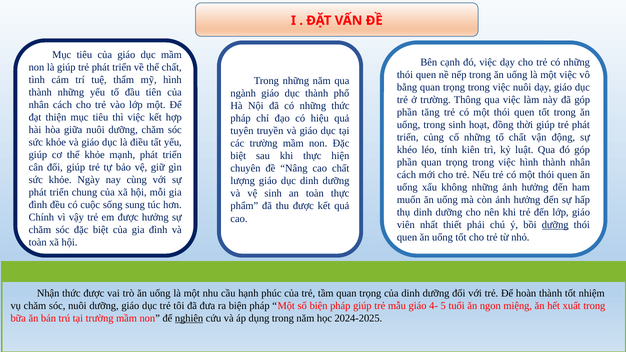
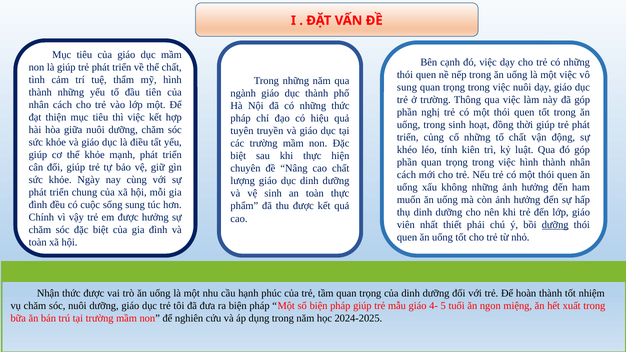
bằng: bằng -> sung (407, 87)
tăng: tăng -> nghị (431, 112)
nghiên underline: present -> none (189, 318)
